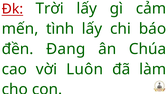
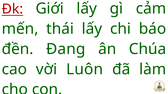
Trời: Trời -> Giới (50, 9)
tình: tình -> thái (60, 29)
